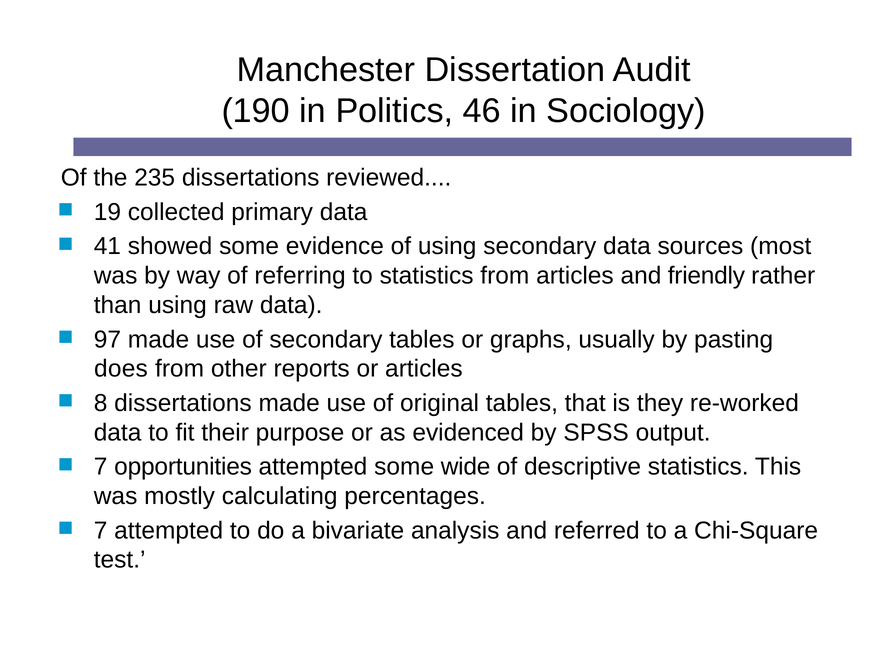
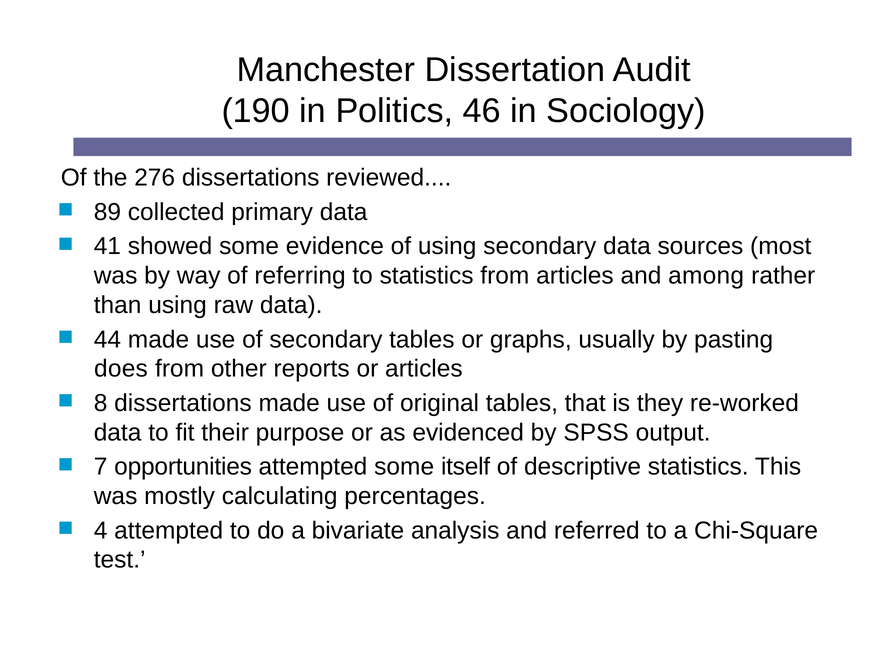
235: 235 -> 276 (155, 178)
19: 19 -> 89 (107, 212)
friendly: friendly -> among (706, 276)
97: 97 -> 44 (107, 339)
wide: wide -> itself (466, 467)
7: 7 -> 4 (101, 530)
